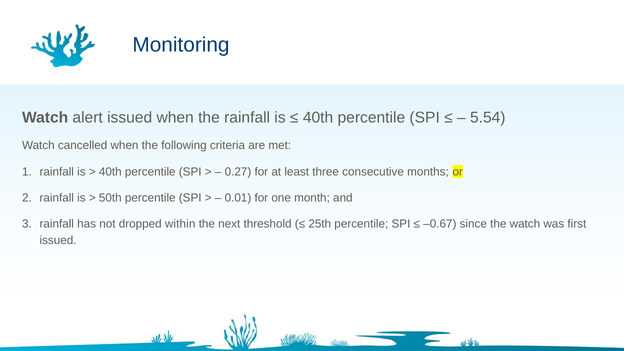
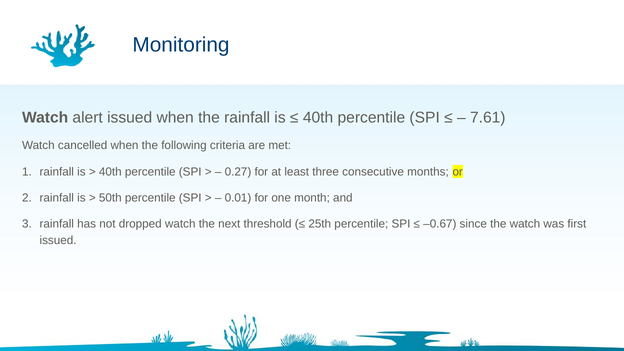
5.54: 5.54 -> 7.61 (488, 117)
dropped within: within -> watch (180, 224)
